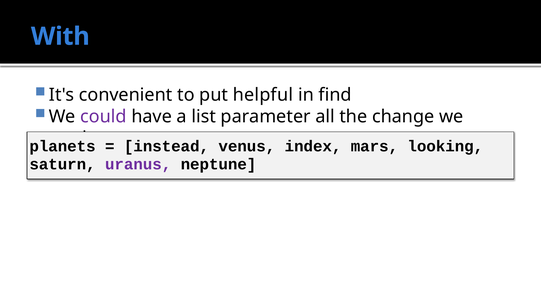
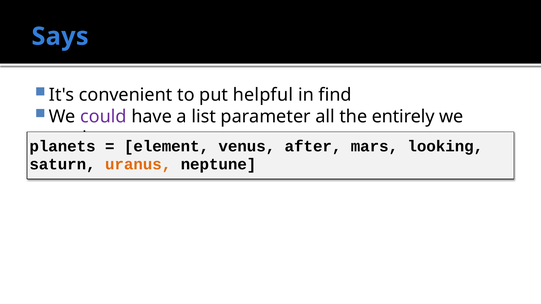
With: With -> Says (60, 36)
change: change -> entirely (403, 117)
instead: instead -> element (166, 147)
index: index -> after (313, 147)
uranus colour: purple -> orange (138, 164)
